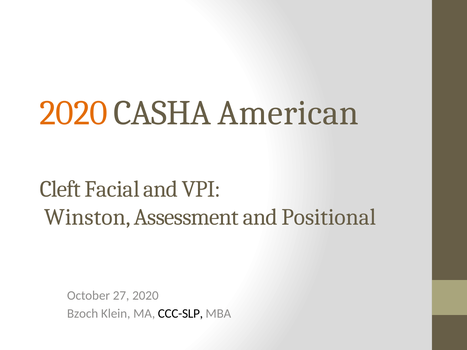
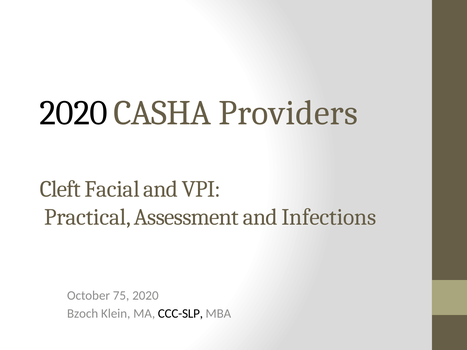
2020 colour: orange -> black (74, 113)
American: American -> Providers (288, 113)
Winston: Winston -> Practical (88, 217)
Positional: Positional -> Infections (329, 217)
27: 27 -> 75 (121, 296)
